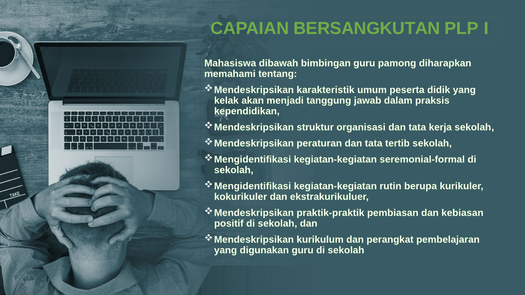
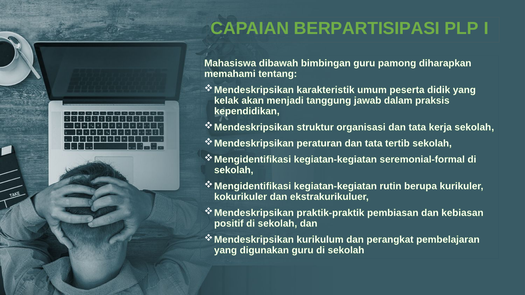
BERSANGKUTAN: BERSANGKUTAN -> BERPARTISIPASI (367, 28)
